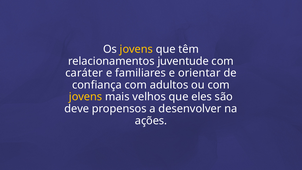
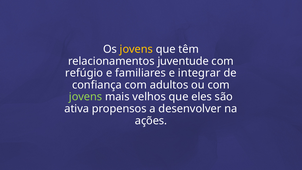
caráter: caráter -> refúgio (84, 73)
orientar: orientar -> integrar (199, 73)
jovens colour: yellow -> light green (86, 97)
deve: deve -> ativa (77, 109)
